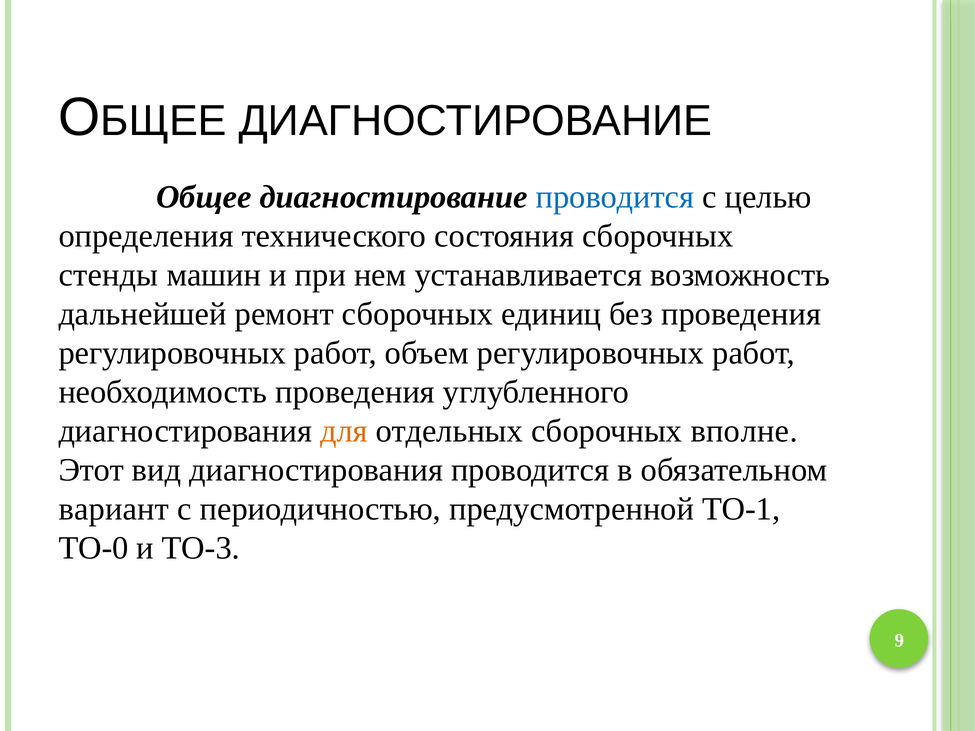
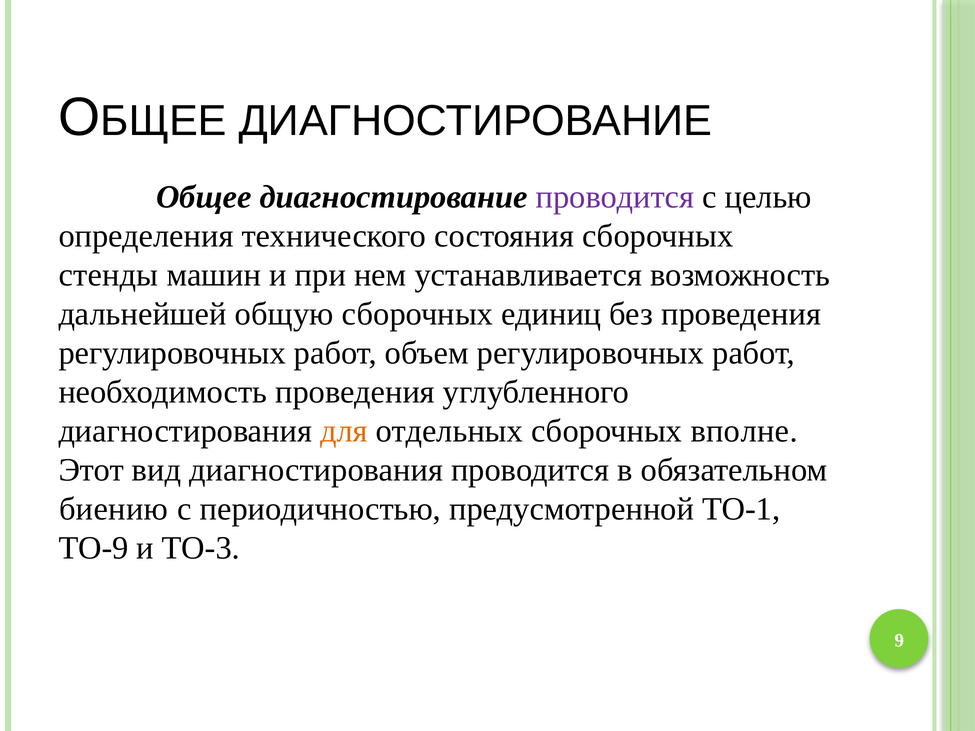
проводится colour: blue -> purple (615, 197)
ремонт: ремонт -> общую (284, 314)
вариант: вариант -> биению (114, 509)
ТО-0: ТО-0 -> ТО-9 (93, 548)
